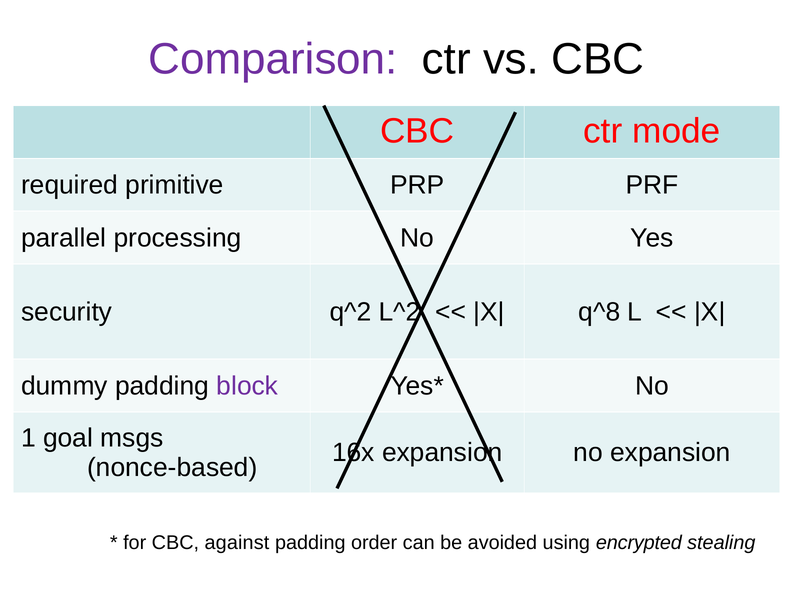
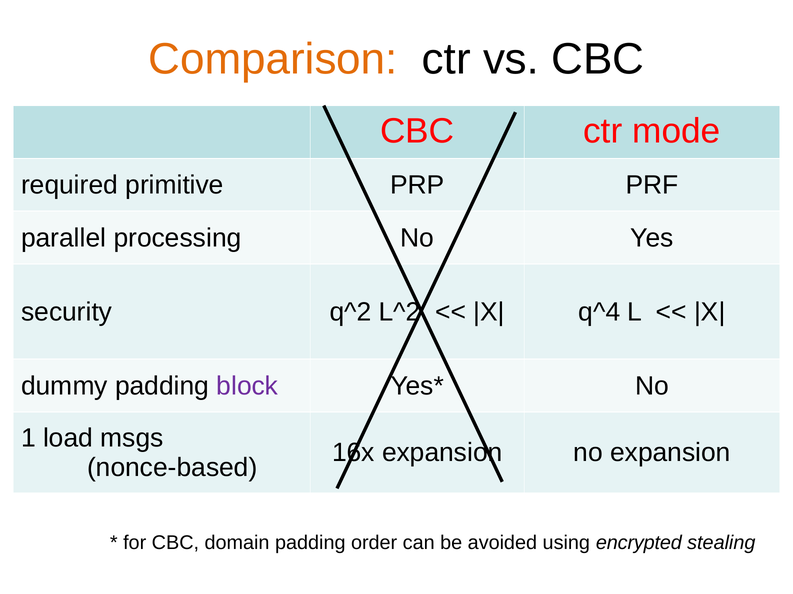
Comparison colour: purple -> orange (273, 59)
q^8: q^8 -> q^4 (599, 312)
goal: goal -> load (68, 439)
against: against -> domain (237, 544)
